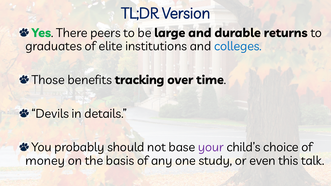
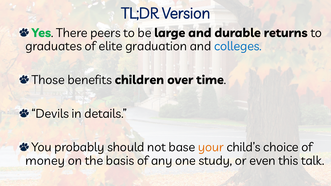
institutions: institutions -> graduation (156, 46)
tracking: tracking -> children (140, 80)
your colour: purple -> orange (211, 147)
